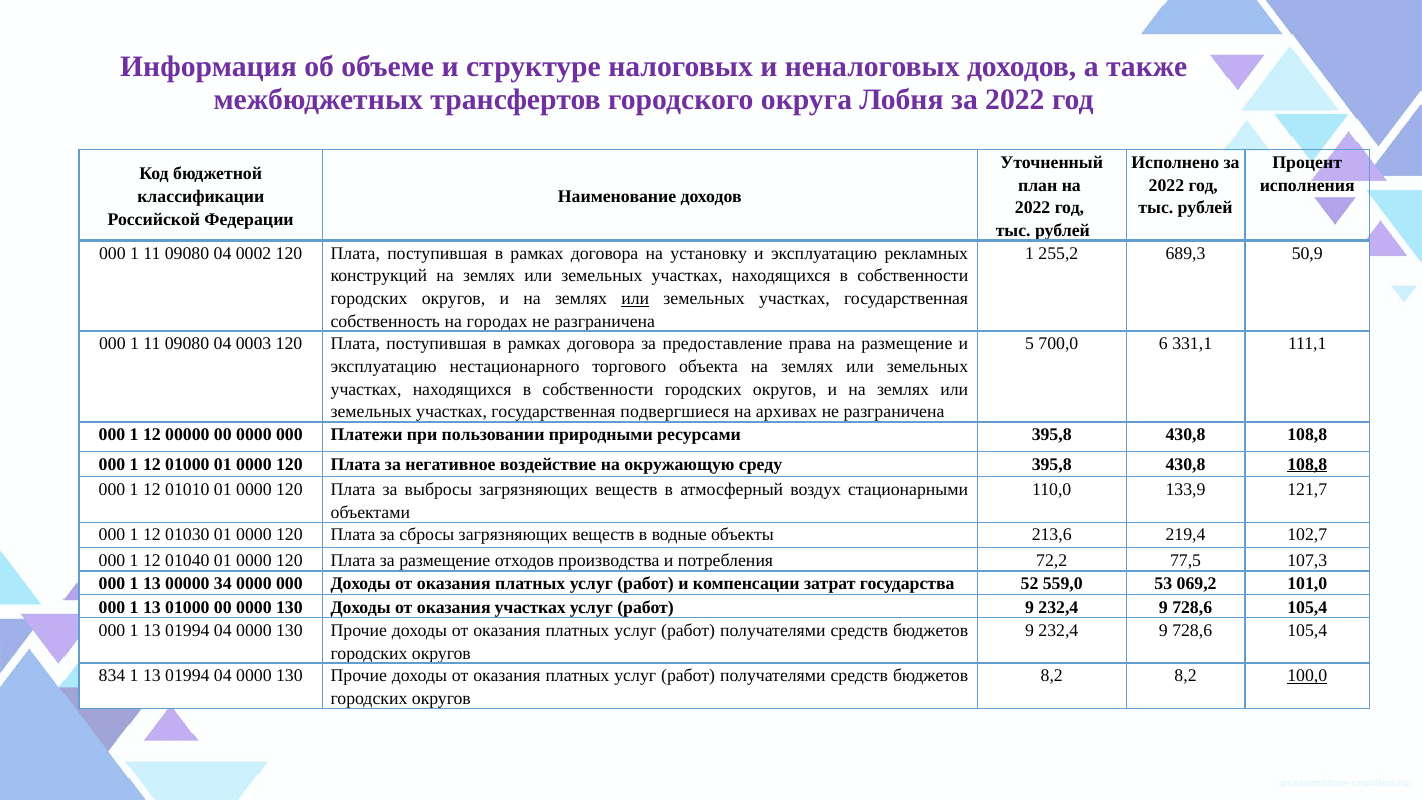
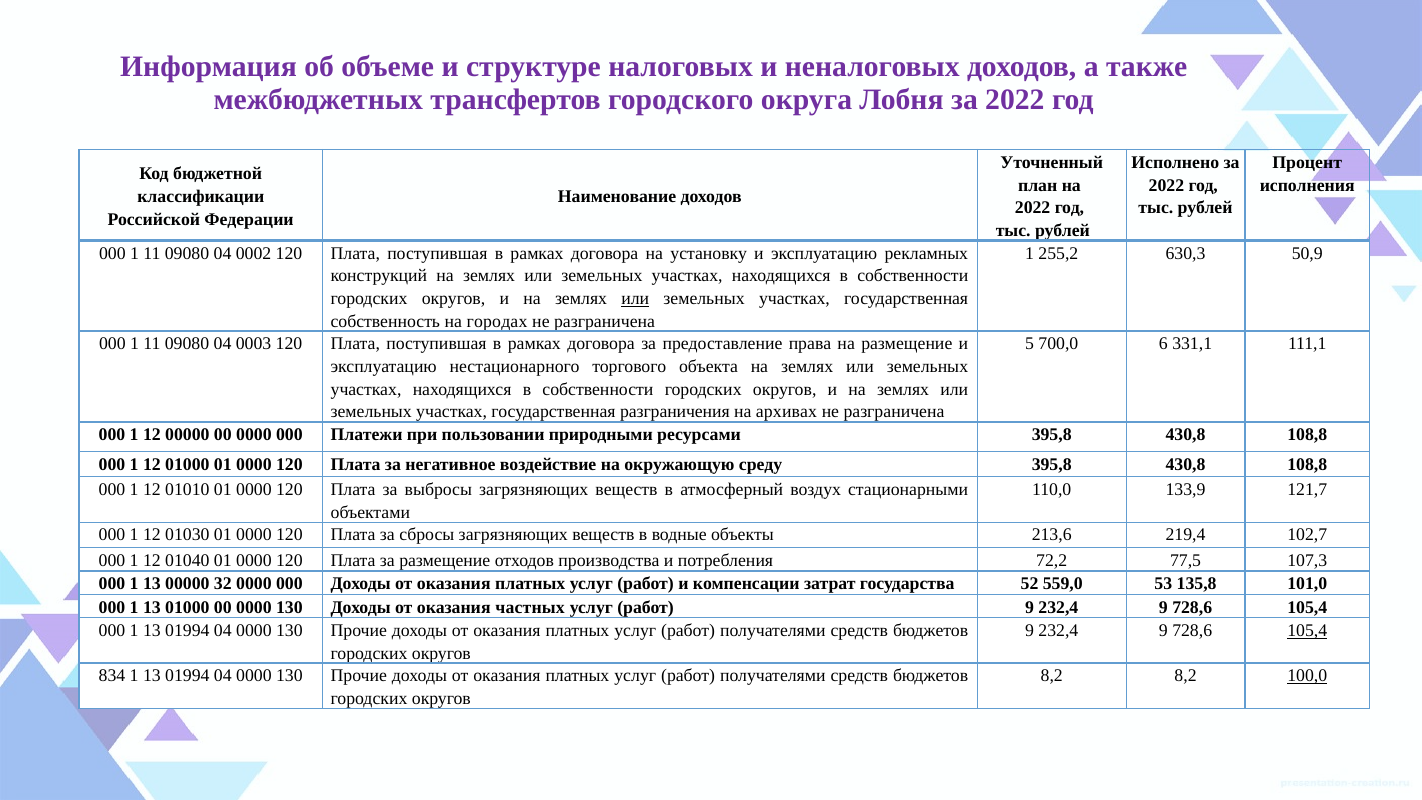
689,3: 689,3 -> 630,3 (1186, 253)
подвергшиеся: подвергшиеся -> разграничения (675, 412)
108,8 underline: present -> none (1307, 464)
34: 34 -> 32 (223, 584)
069,2: 069,2 -> 135,8 (1197, 584)
оказания участках: участках -> частных (530, 607)
105,4 underline: none -> present (1307, 630)
